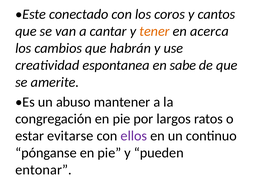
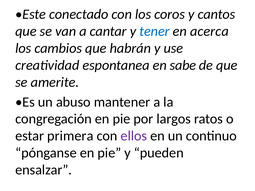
tener colour: orange -> blue (154, 31)
evitarse: evitarse -> primera (70, 136)
entonar: entonar -> ensalzar (44, 170)
